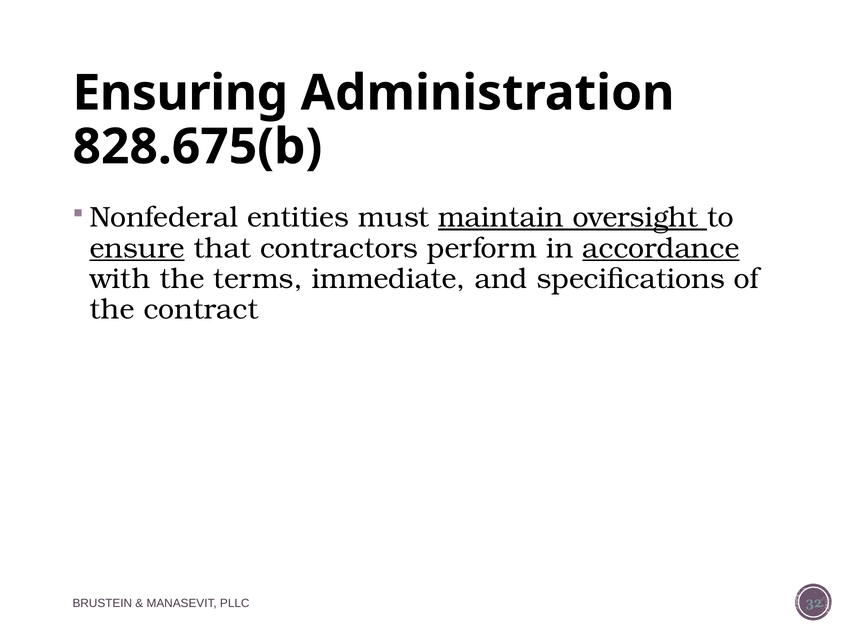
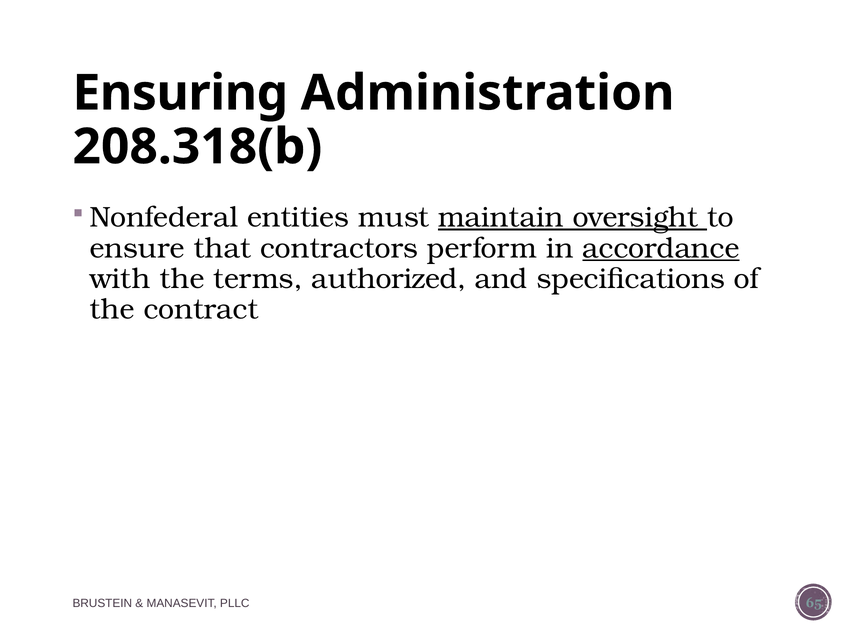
828.675(b: 828.675(b -> 208.318(b (197, 147)
ensure underline: present -> none (137, 248)
immediate: immediate -> authorized (389, 279)
32: 32 -> 65 (814, 603)
